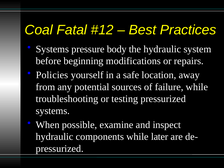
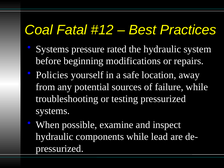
body: body -> rated (117, 49)
later: later -> lead (160, 137)
